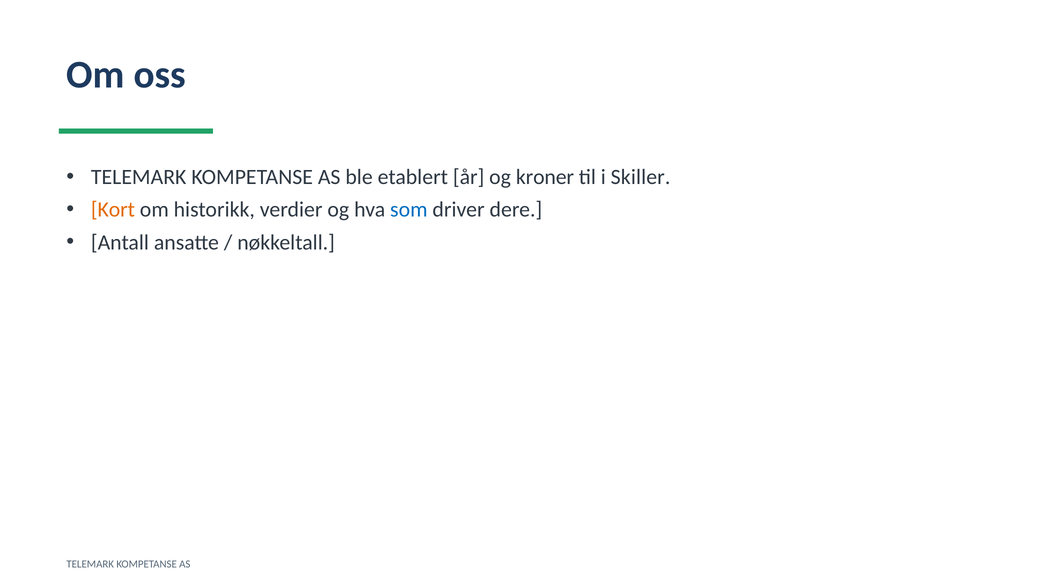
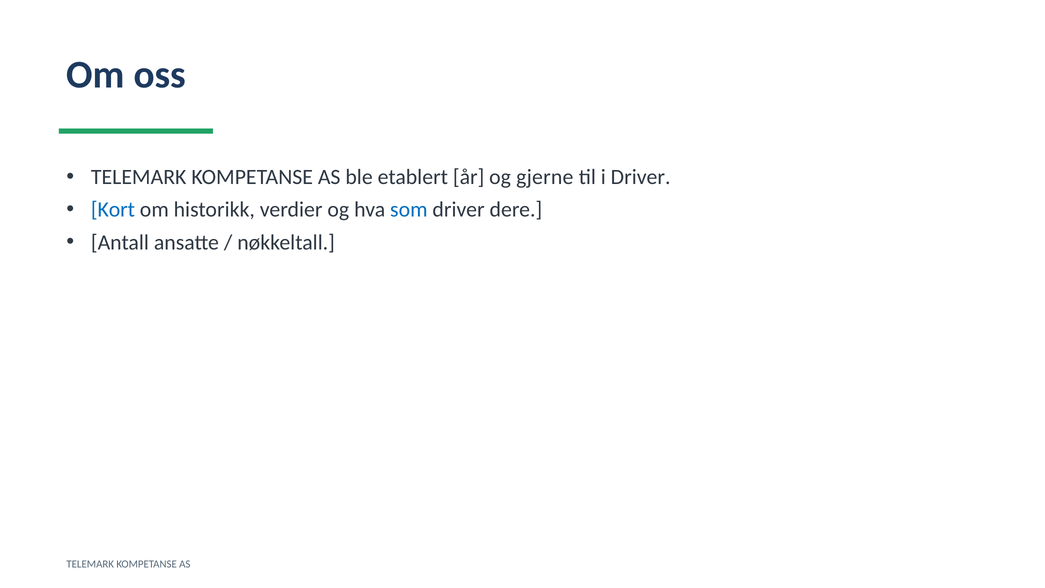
kroner: kroner -> gjerne (545, 177)
i Skiller: Skiller -> Driver (641, 177)
Kort colour: orange -> blue (113, 210)
